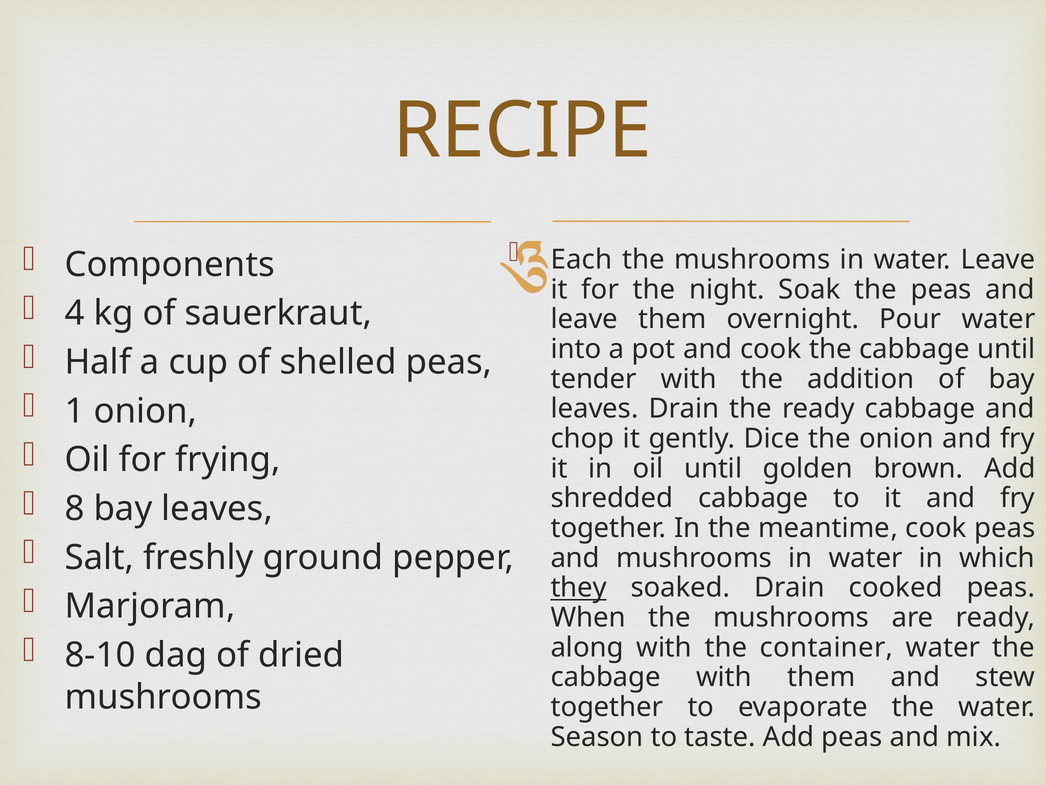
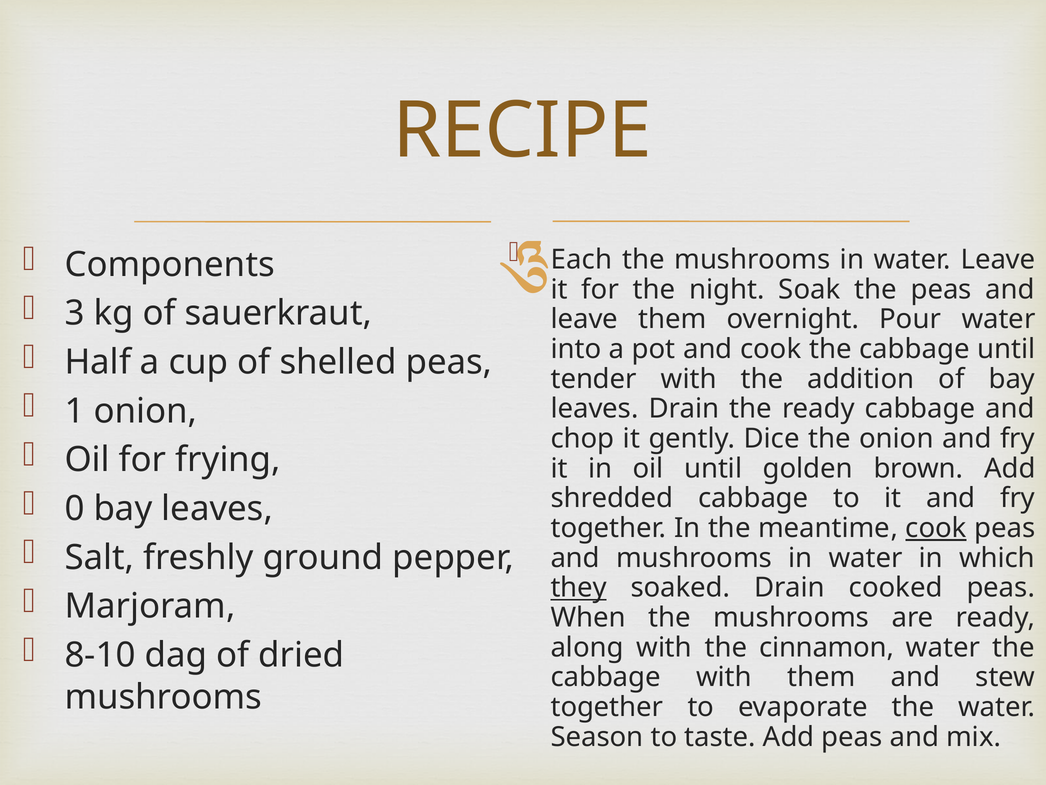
4: 4 -> 3 (75, 313)
8: 8 -> 0 (75, 508)
cook underline: none -> present (936, 528)
container: container -> cinnamon (827, 647)
